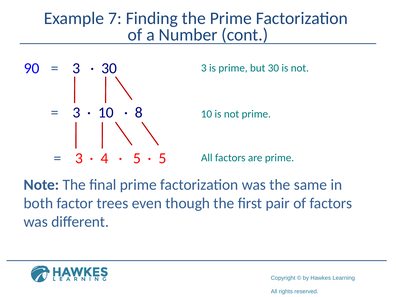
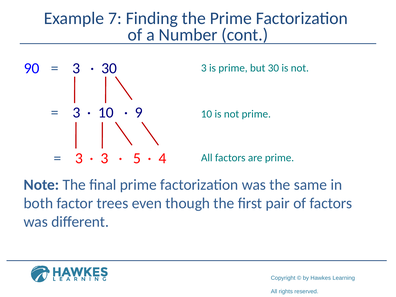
8: 8 -> 9 (139, 113)
4: 4 -> 3 (104, 158)
5: 5 -> 4 (162, 158)
